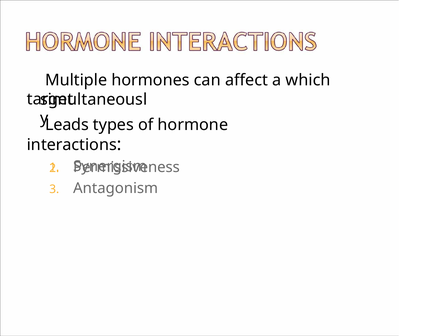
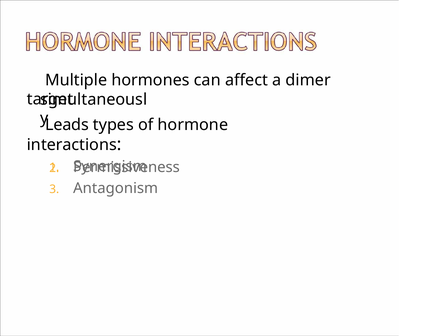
which: which -> dimer (308, 80)
